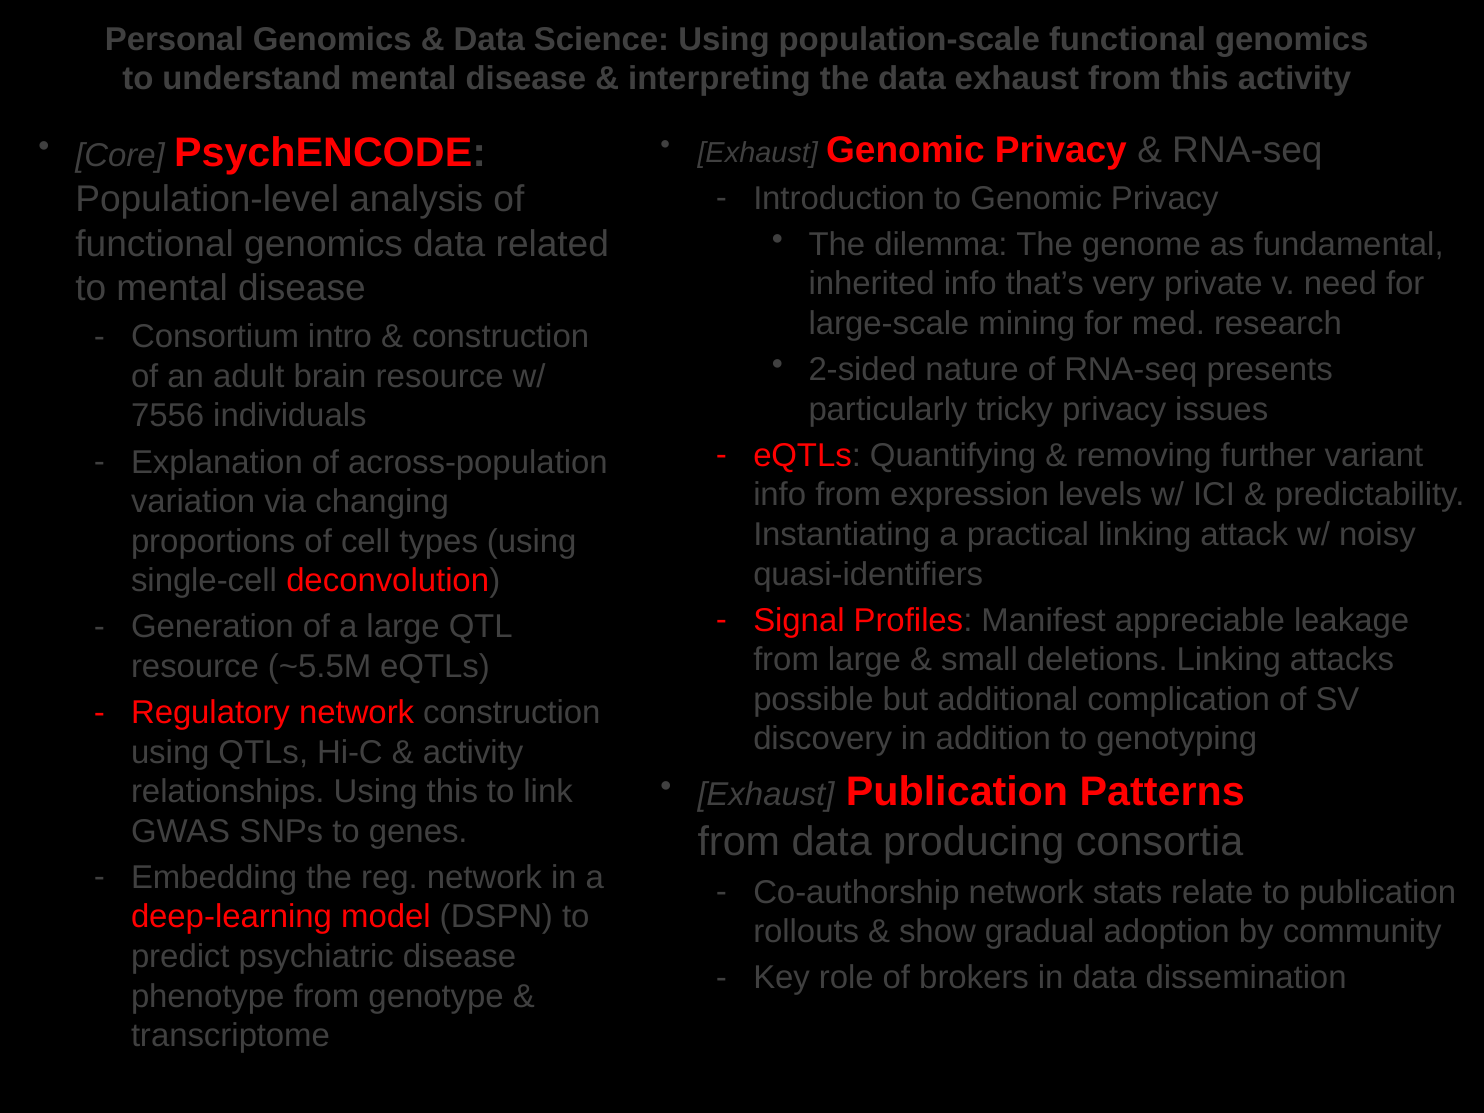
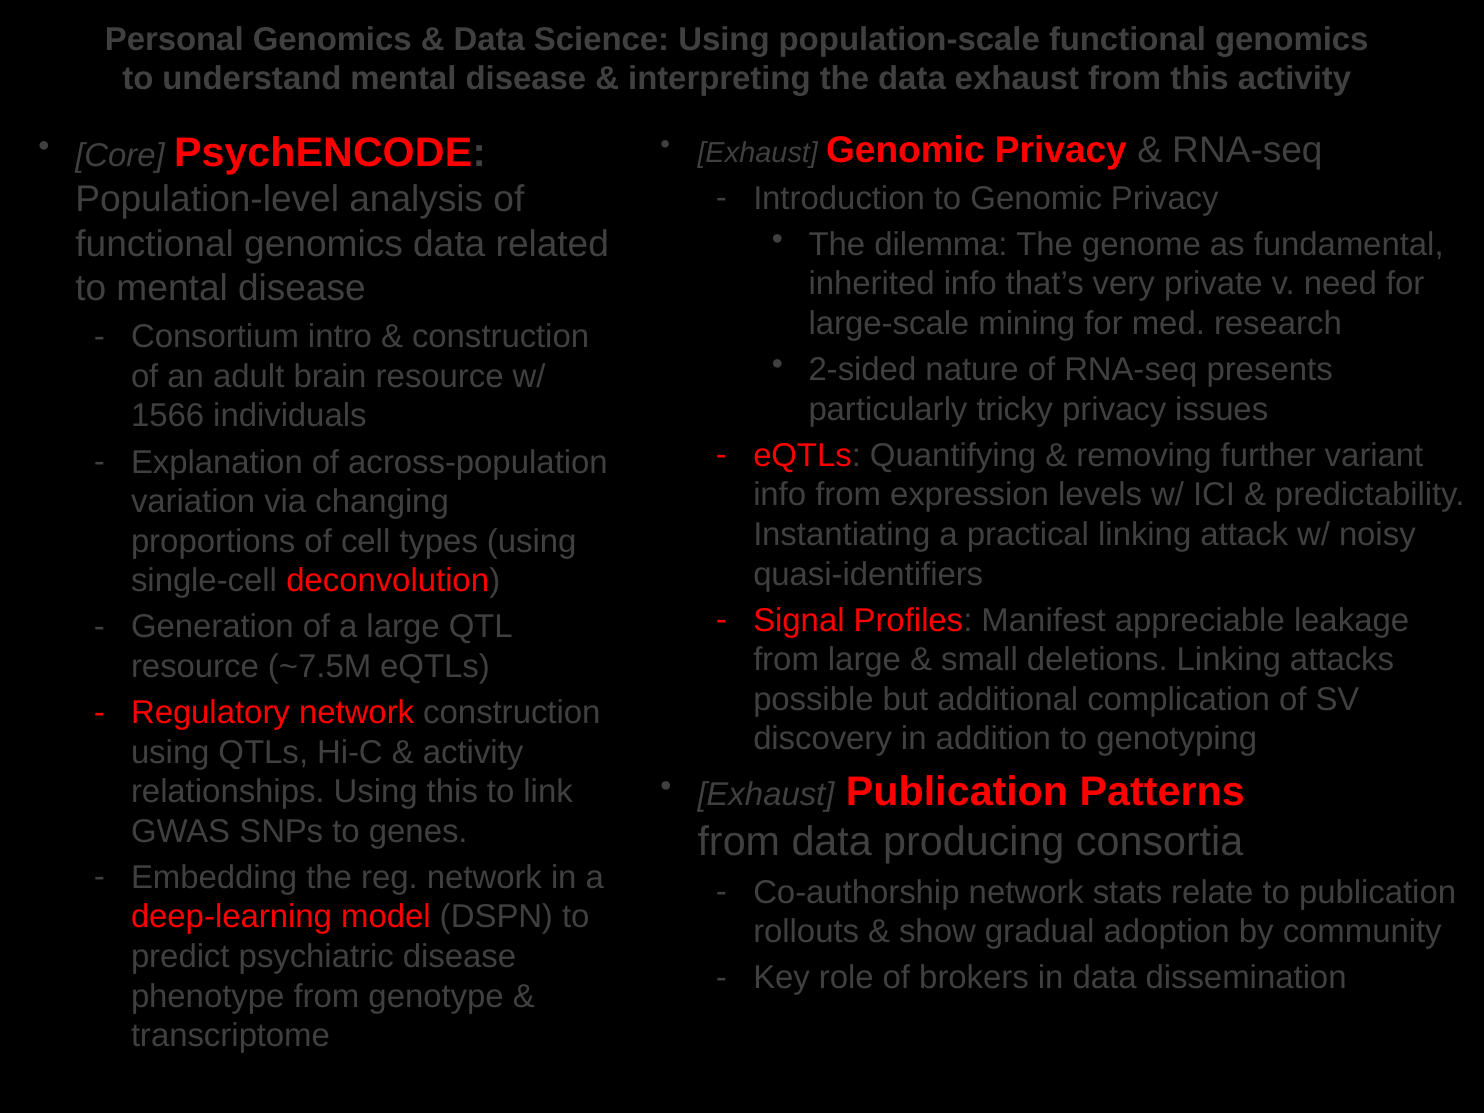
7556: 7556 -> 1566 (168, 416)
~5.5M: ~5.5M -> ~7.5M (320, 667)
